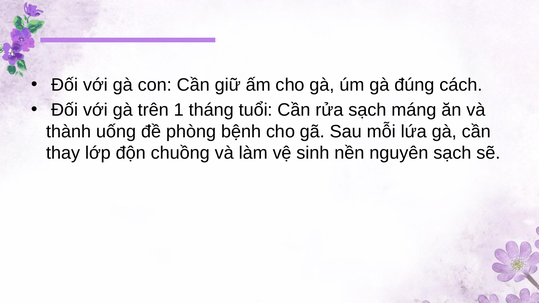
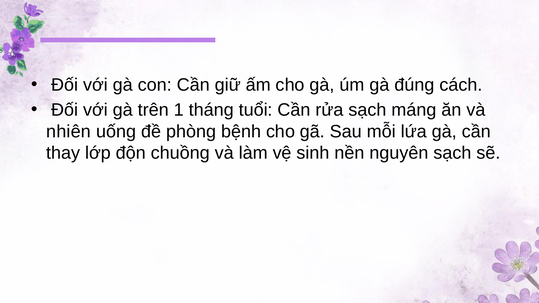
thành: thành -> nhiên (69, 132)
